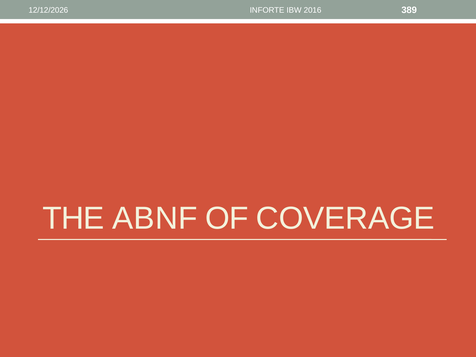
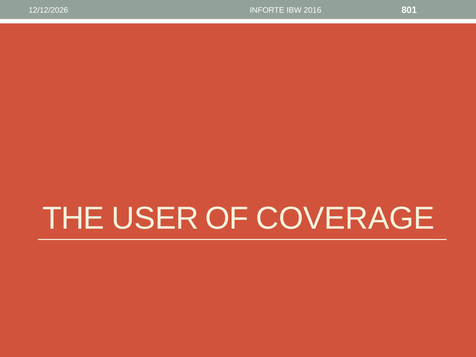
389: 389 -> 801 (409, 10)
ABNF: ABNF -> USER (155, 218)
